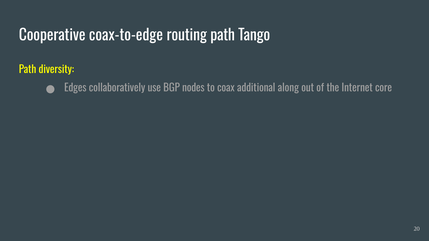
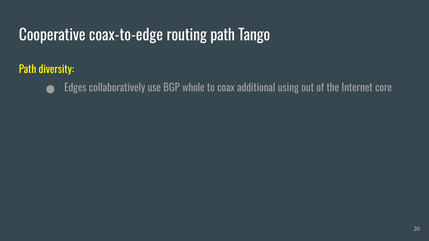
nodes: nodes -> whole (193, 88)
along: along -> using (288, 88)
